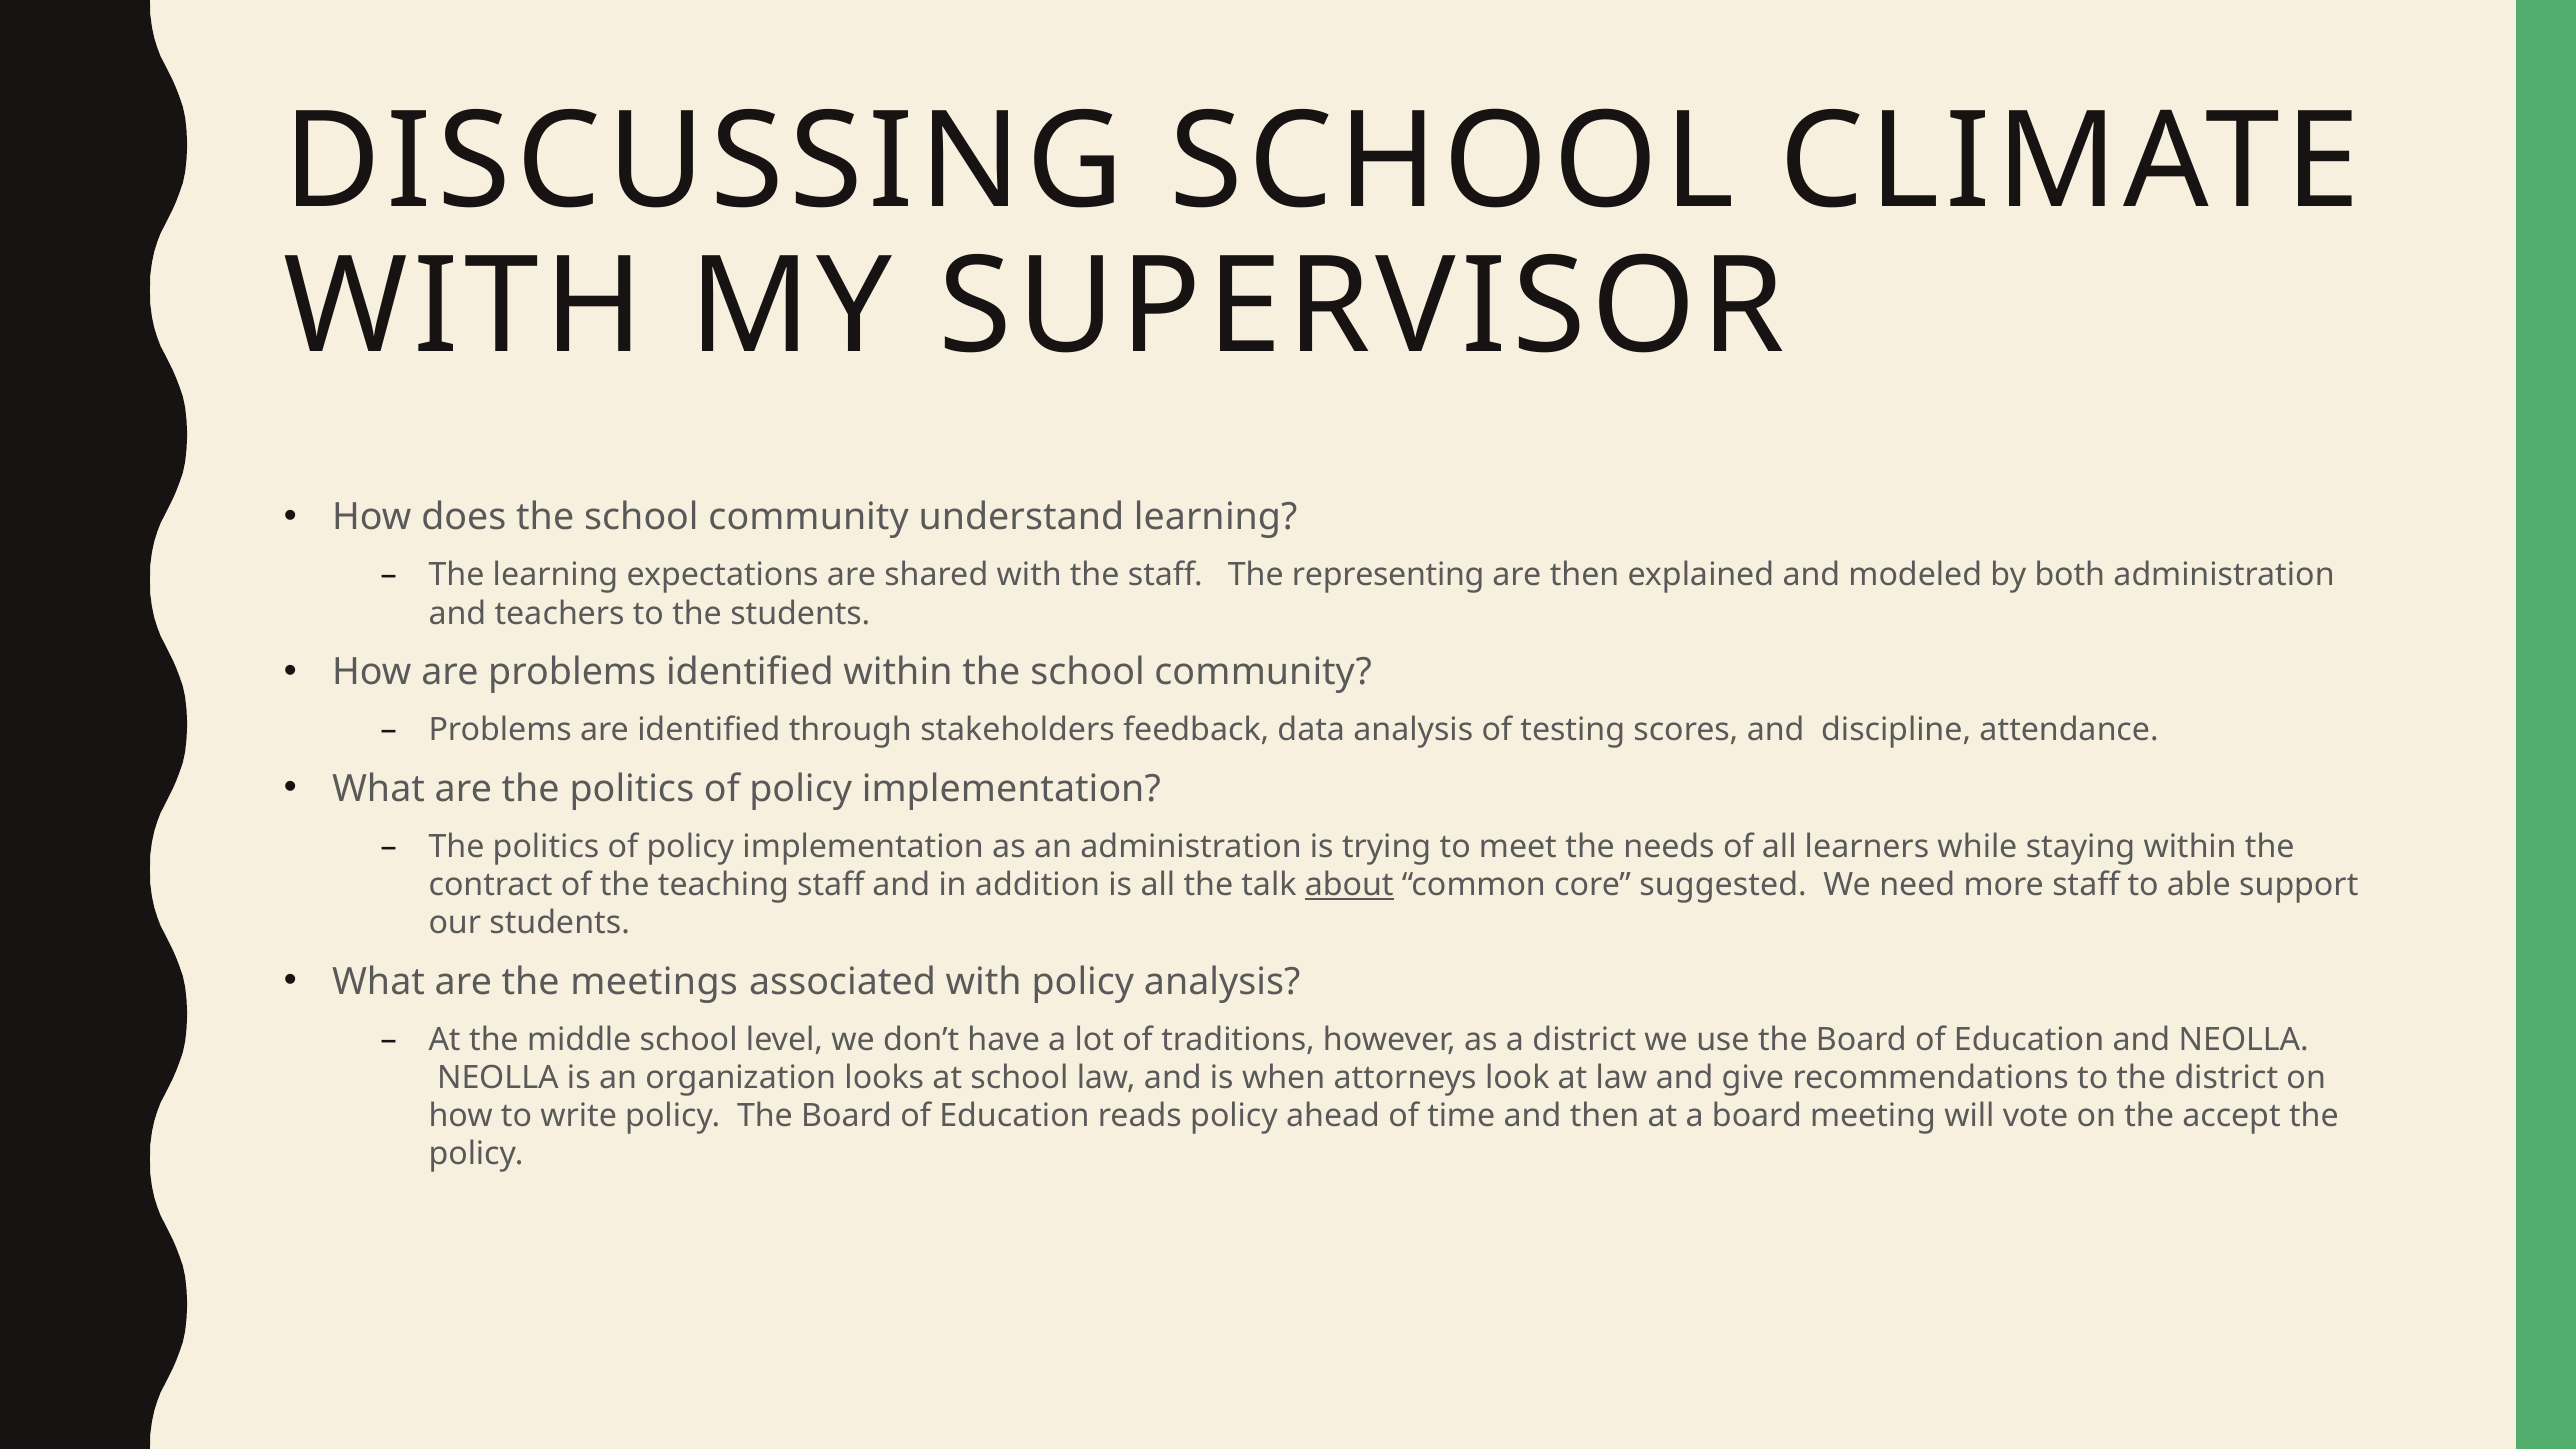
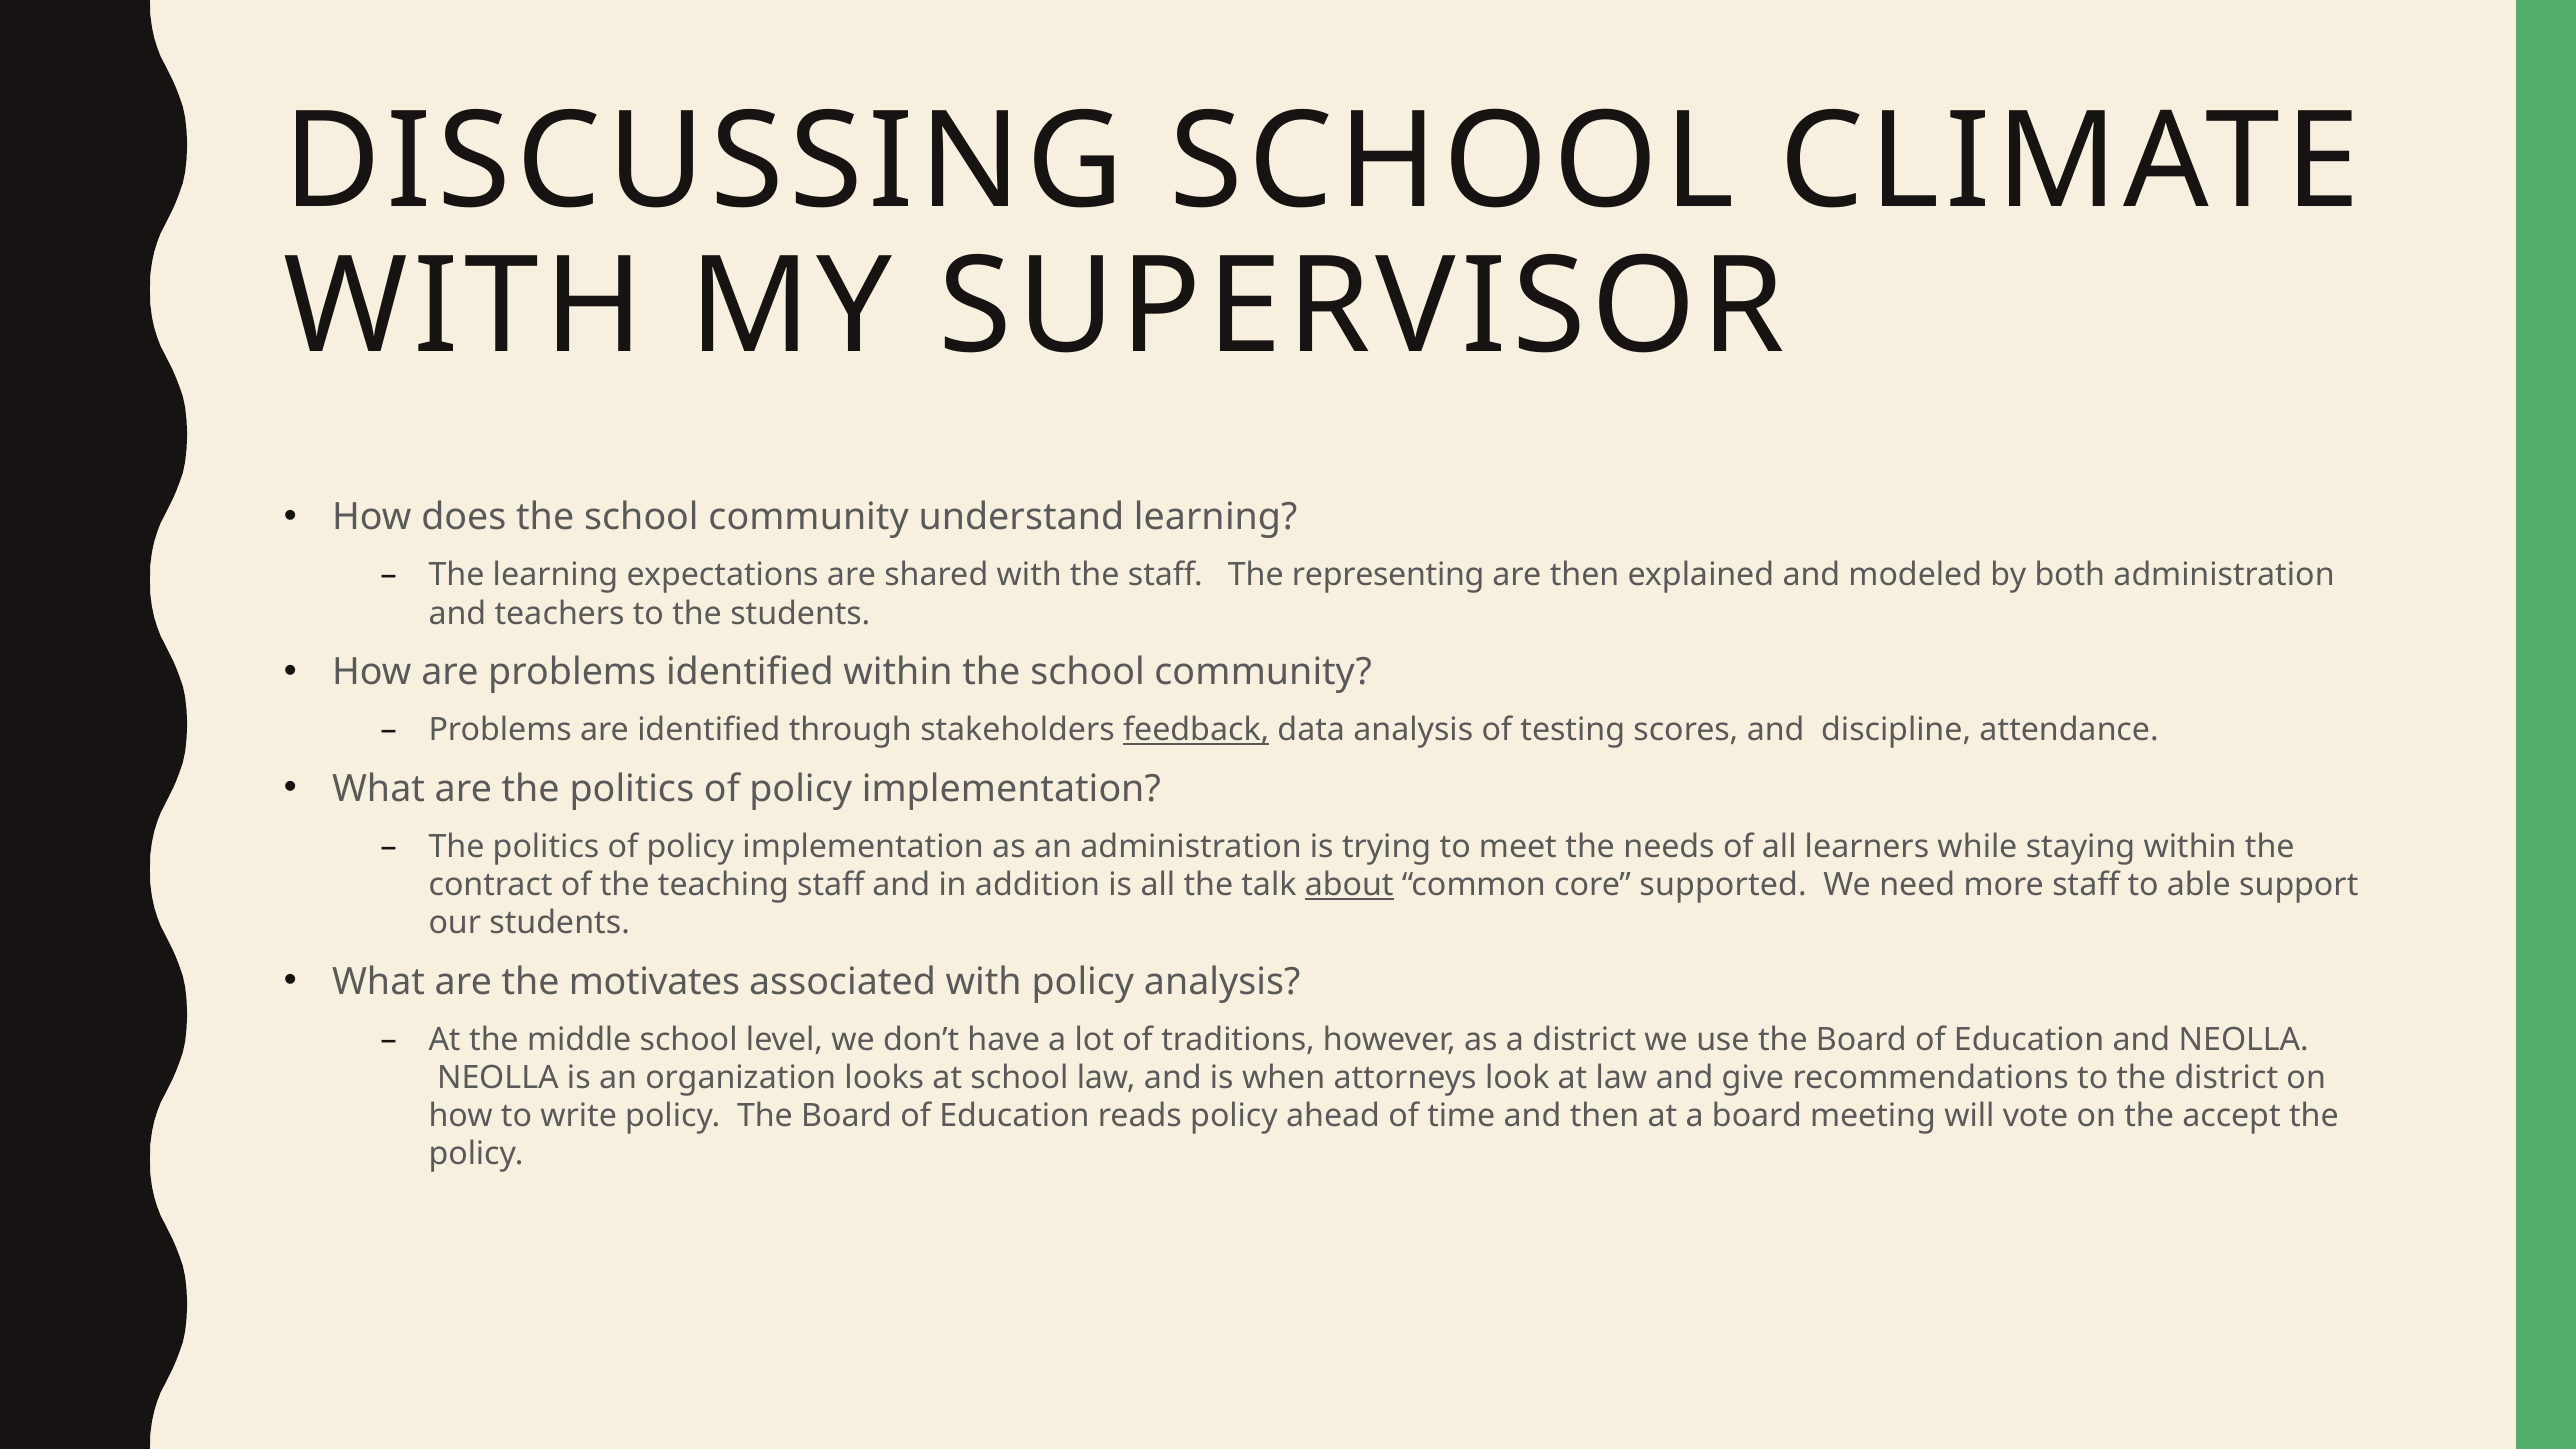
feedback underline: none -> present (1196, 730)
suggested: suggested -> supported (1723, 885)
meetings: meetings -> motivates (654, 982)
